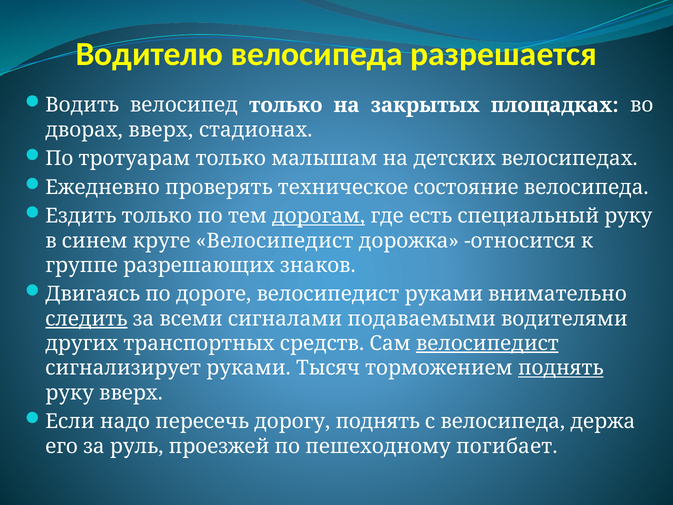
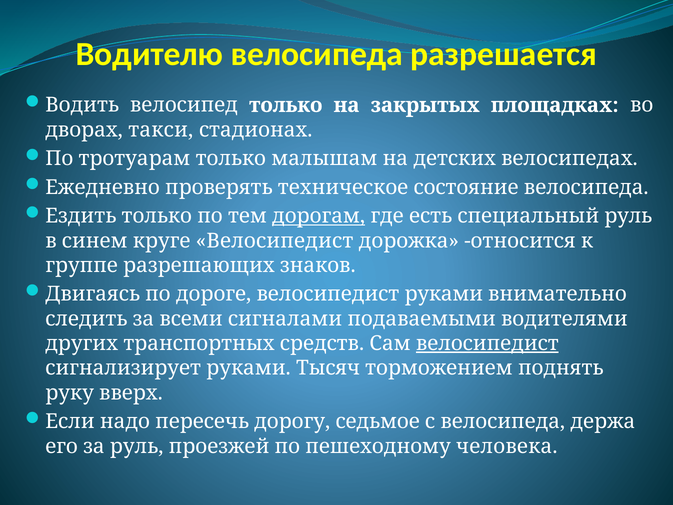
дворах вверх: вверх -> такси (161, 130)
специальный руку: руку -> руль (628, 216)
следить underline: present -> none (86, 319)
поднять underline: present -> none (561, 368)
дорогу поднять: поднять -> седьмое (378, 421)
погибает: погибает -> человека (507, 446)
